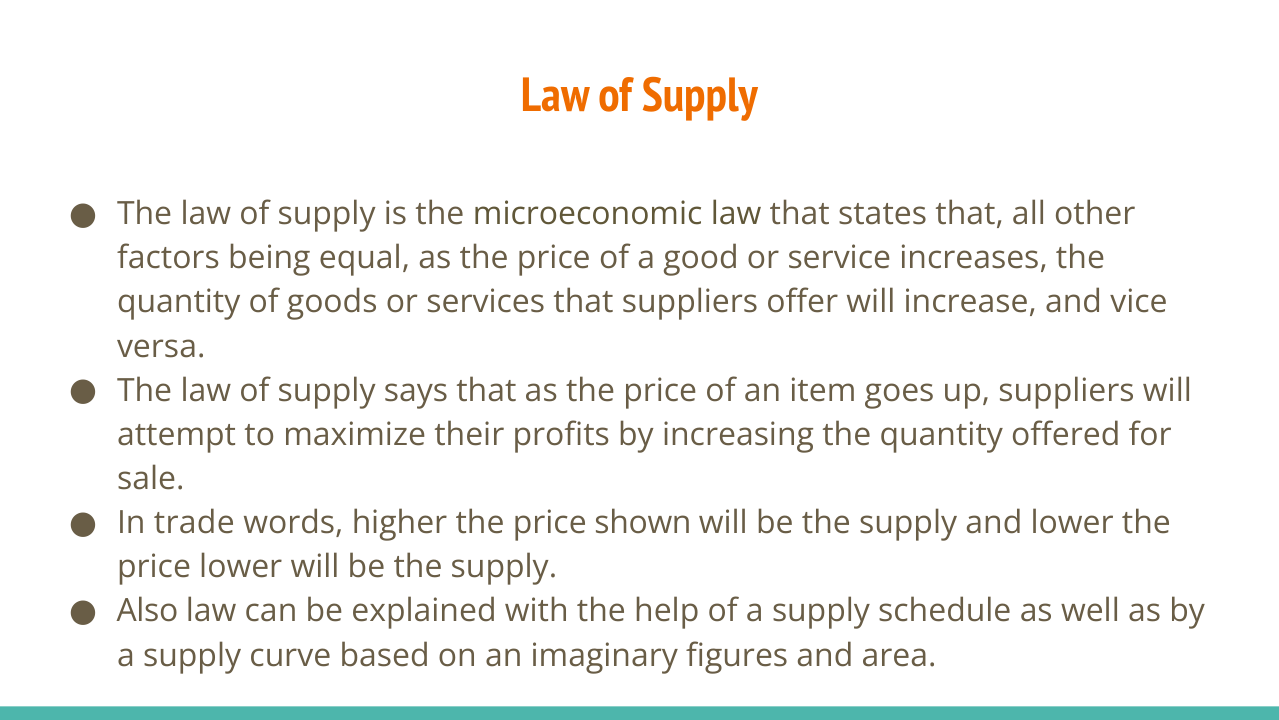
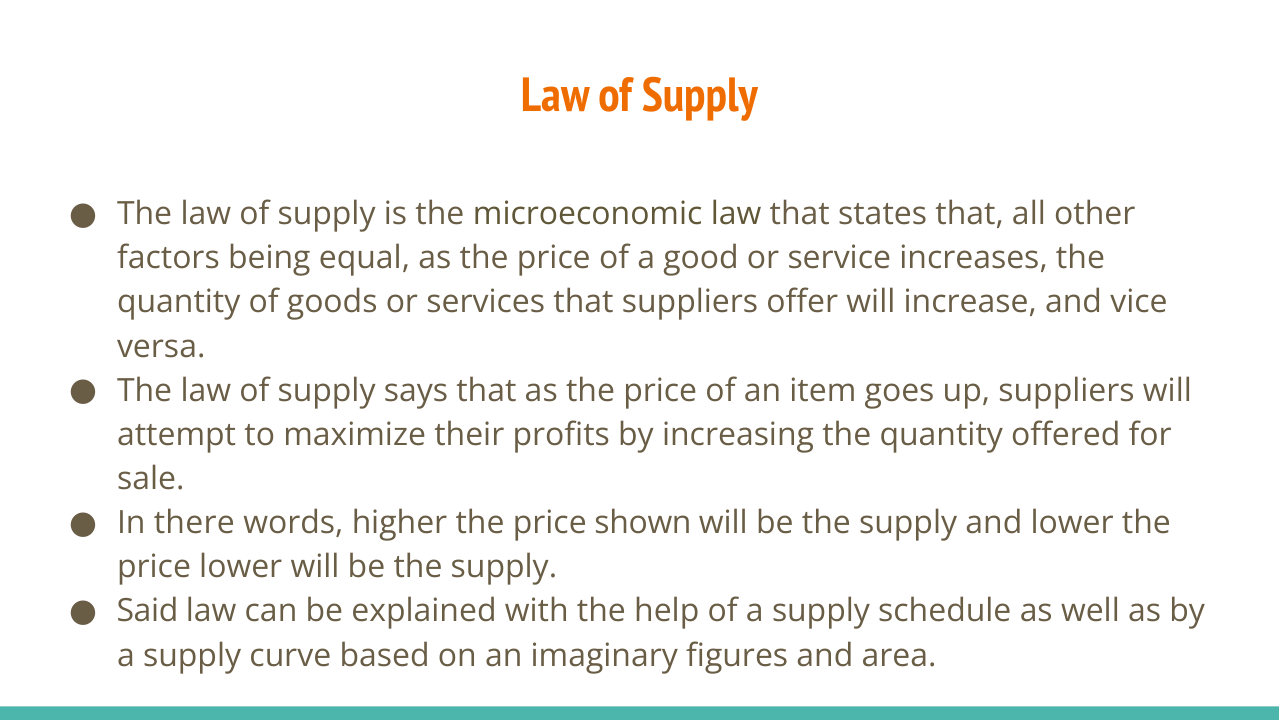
trade: trade -> there (194, 523)
Also: Also -> Said (147, 611)
